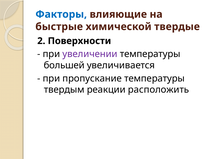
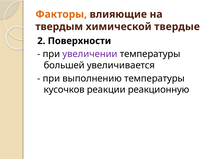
Факторы colour: blue -> orange (61, 14)
быстрые: быстрые -> твердым (59, 27)
пропускание: пропускание -> выполнению (92, 78)
твердым: твердым -> кусочков (64, 90)
расположить: расположить -> реакционную (159, 90)
